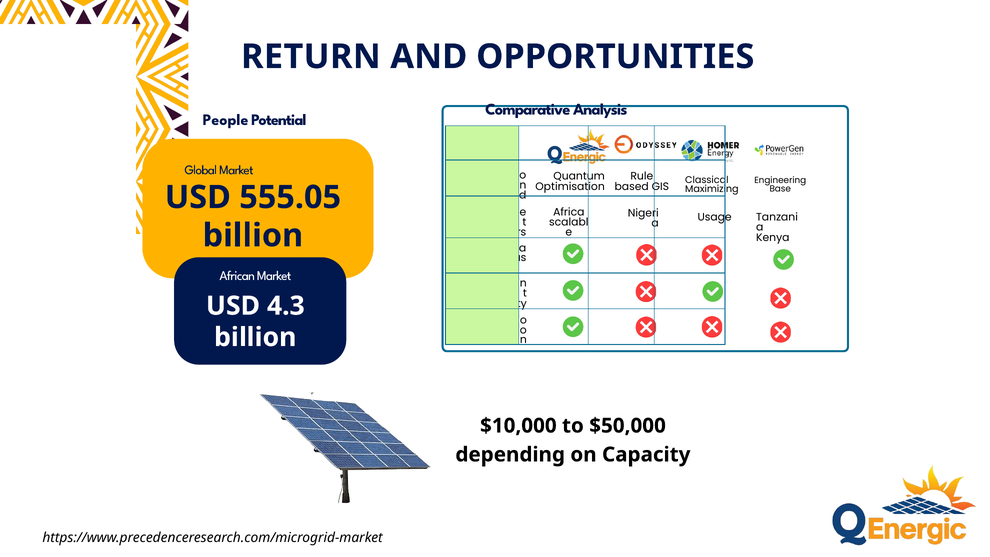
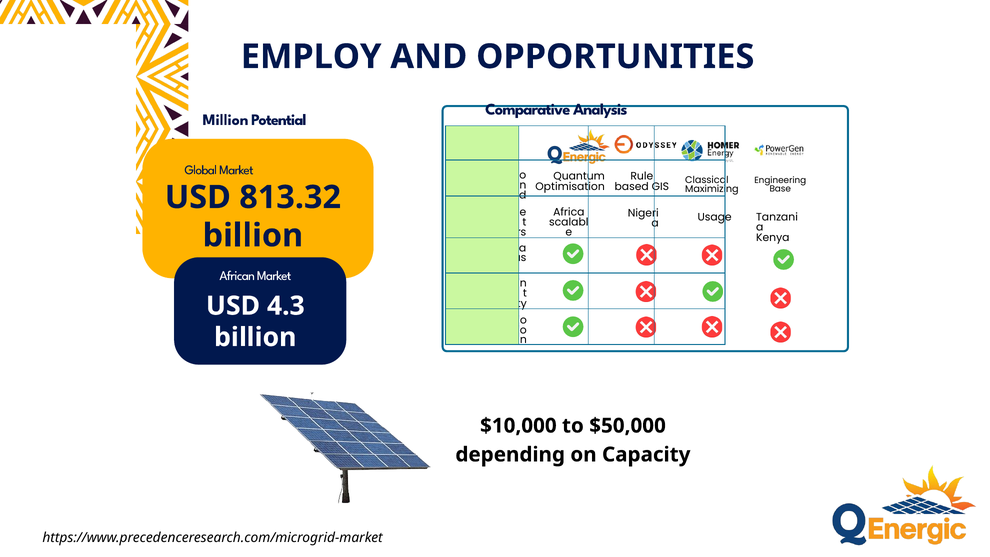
RETURN: RETURN -> EMPLOY (311, 57)
People: People -> Million (226, 120)
555.05: 555.05 -> 813.32 (290, 197)
